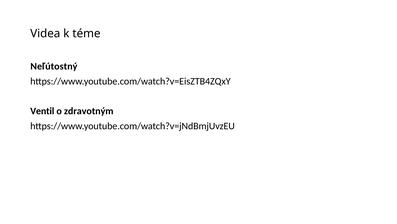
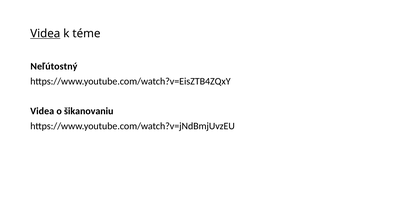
Videa underline: none -> present (45, 33)
Ventil: Ventil -> Videa (42, 111)
zdravotným: zdravotným -> šikanovaniu (89, 111)
